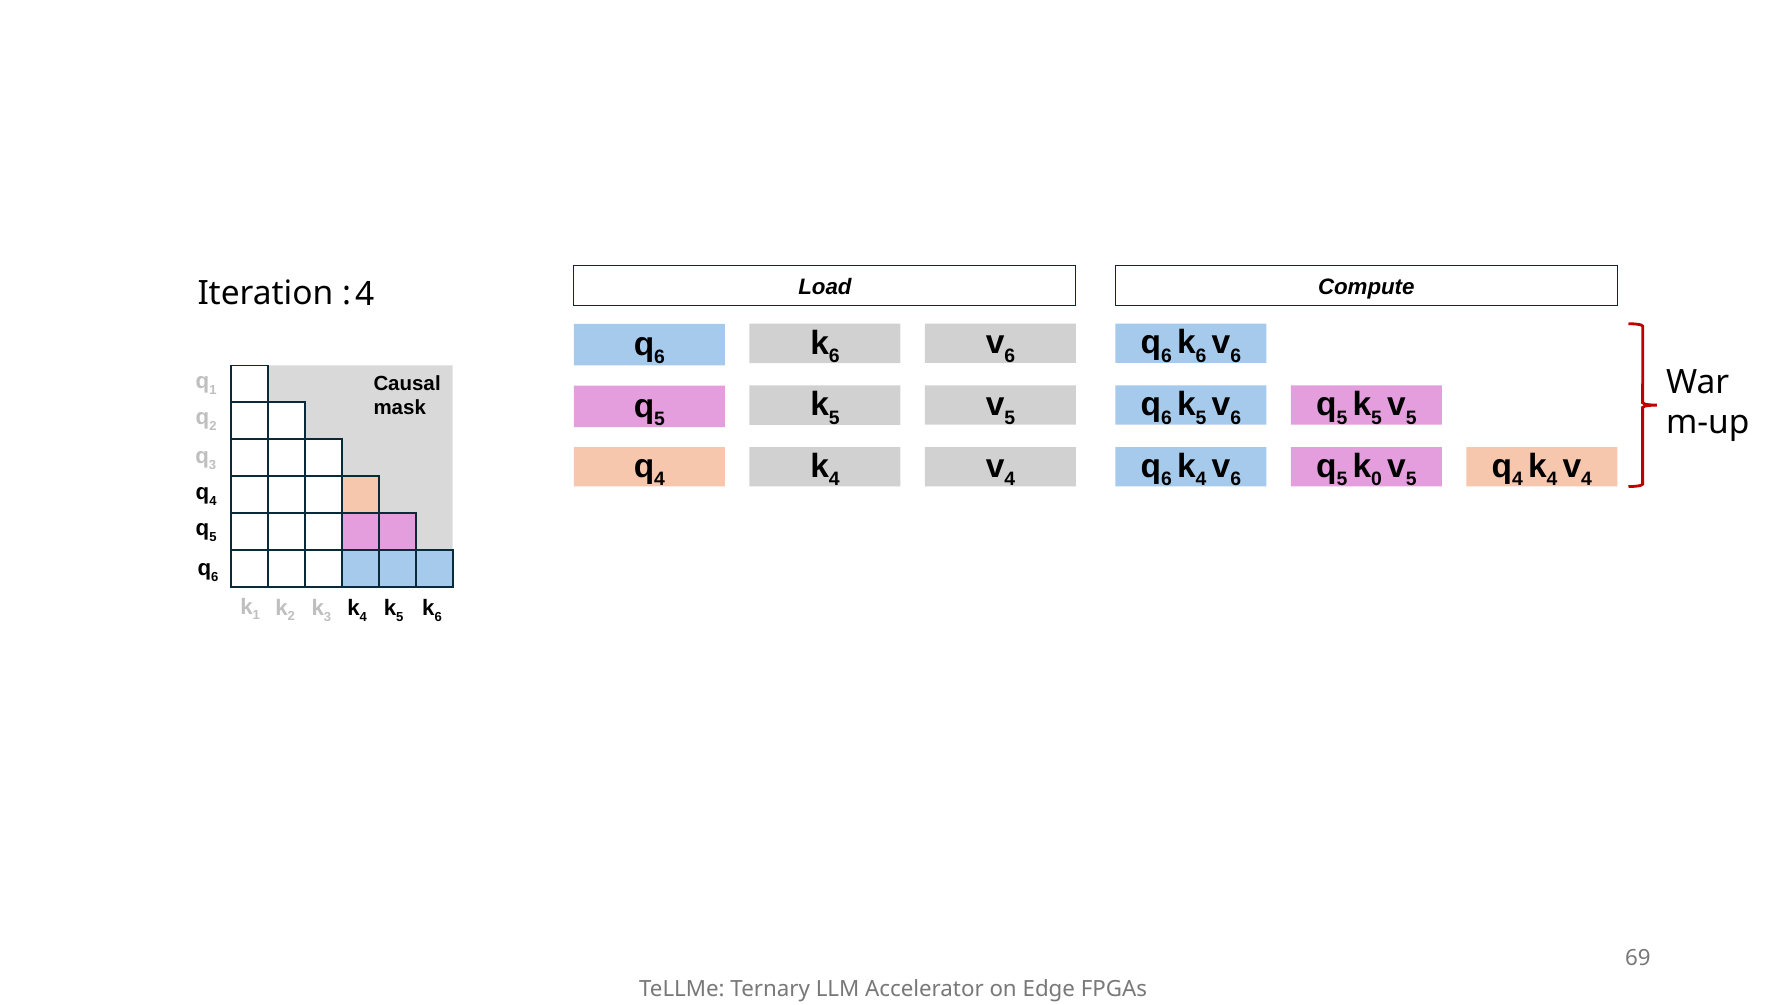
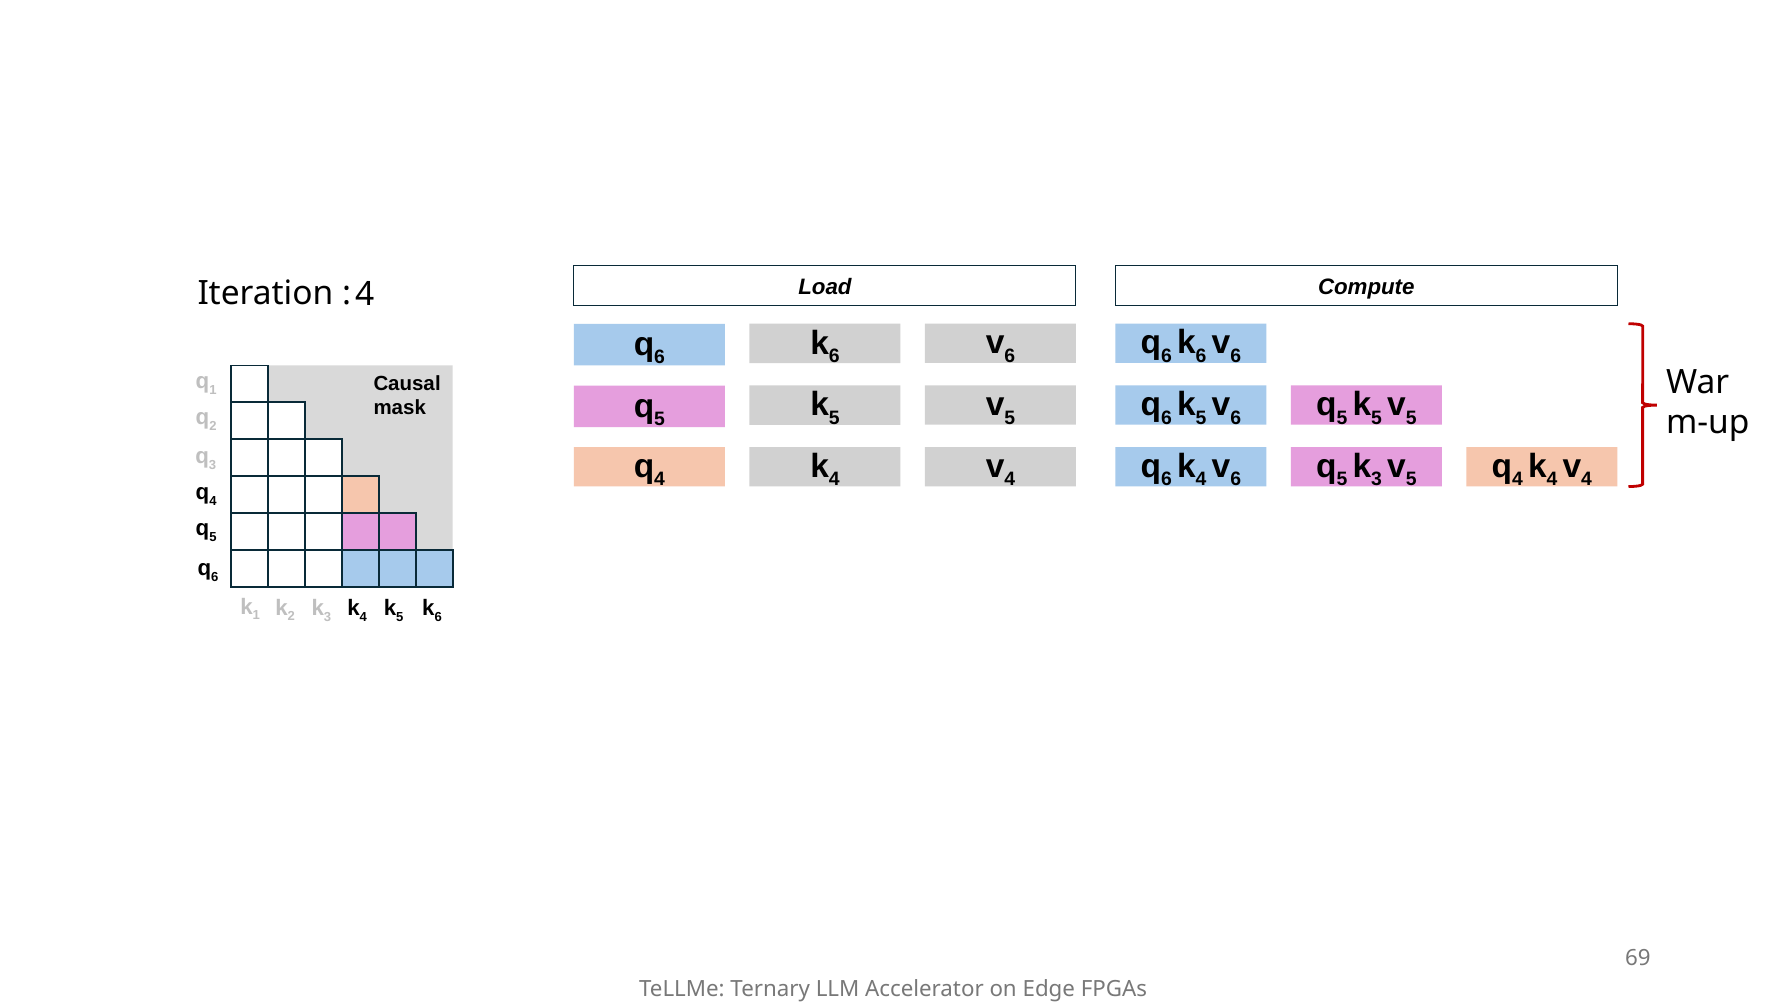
0: 0 -> 3 (1377, 480)
